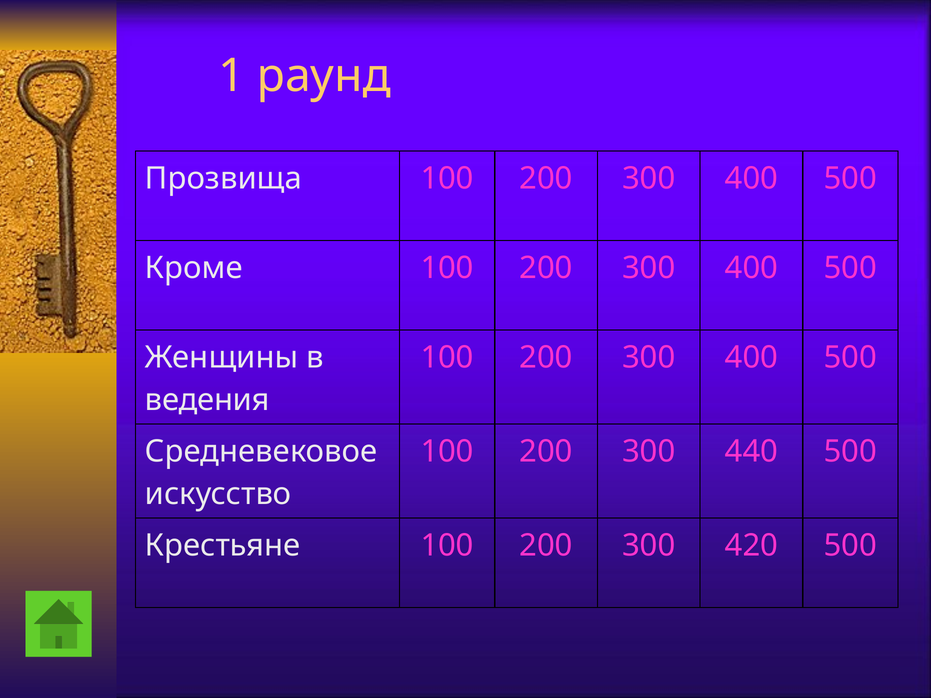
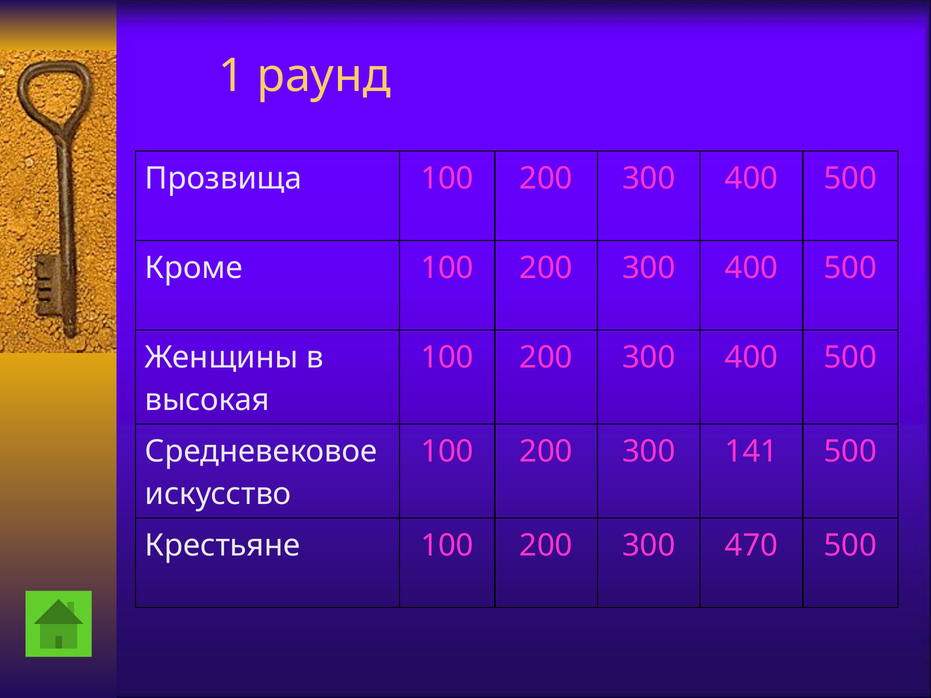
ведения: ведения -> высокая (207, 400)
440: 440 -> 141 (751, 452)
420: 420 -> 470 (751, 546)
